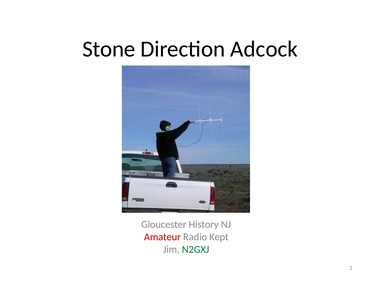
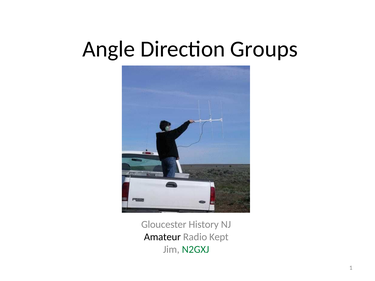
Stone: Stone -> Angle (109, 49)
Adcock: Adcock -> Groups (264, 49)
Amateur colour: red -> black (162, 237)
